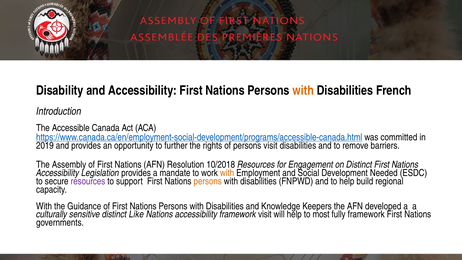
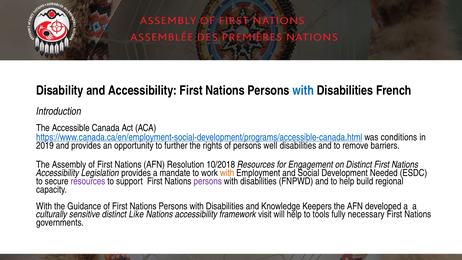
with colour: orange -> blue (303, 91)
committed: committed -> conditions (399, 137)
persons visit: visit -> well (270, 146)
persons colour: orange -> purple (208, 181)
most: most -> tools (321, 214)
fully framework: framework -> necessary (366, 214)
